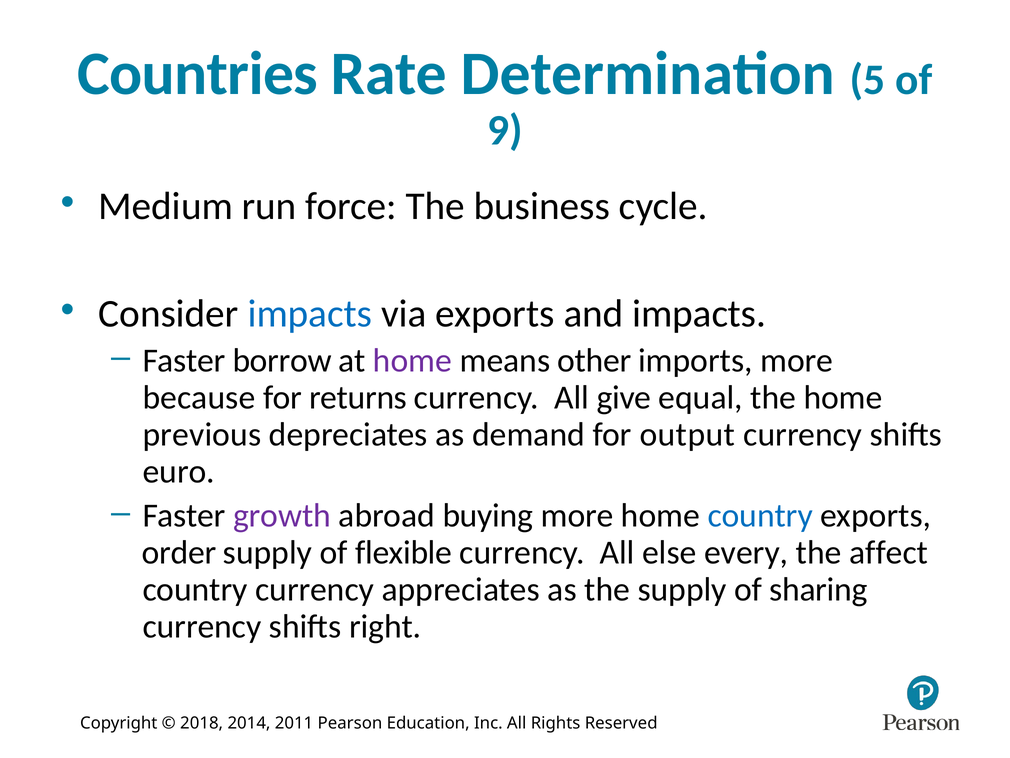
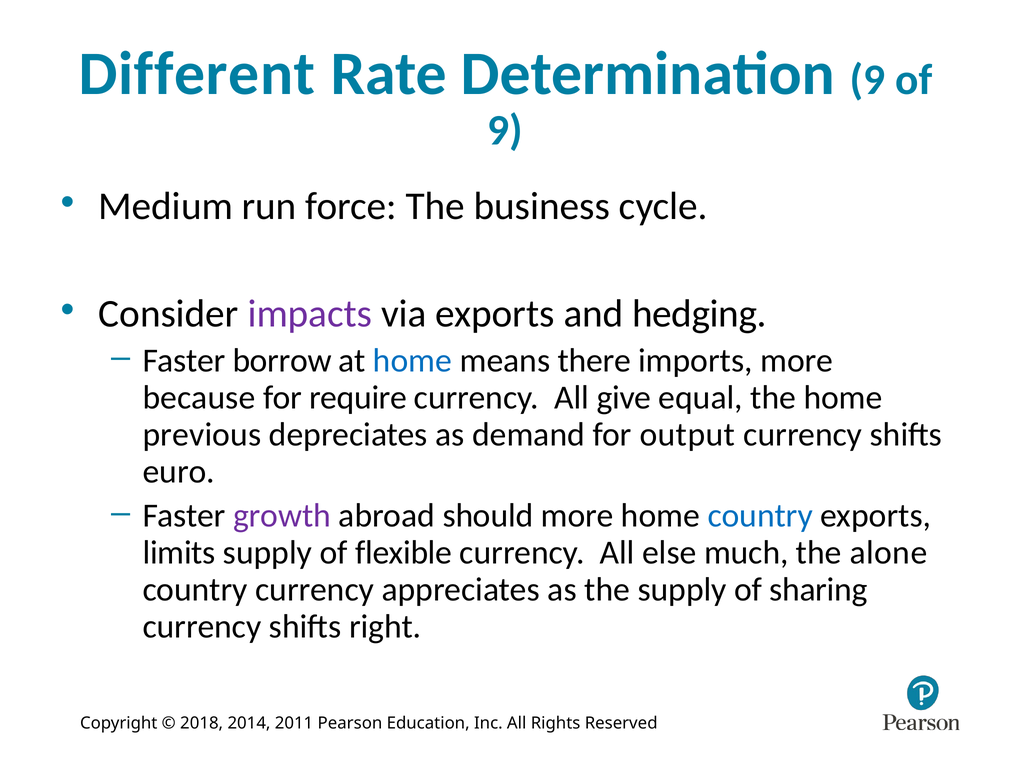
Countries: Countries -> Different (197, 74)
Determination 5: 5 -> 9 (868, 80)
impacts colour: blue -> purple (310, 314)
and impacts: impacts -> hedging (699, 314)
home colour: purple -> blue (413, 360)
other: other -> there (594, 360)
returns: returns -> require (358, 397)
buying: buying -> should (488, 515)
order: order -> limits (179, 552)
every: every -> much (746, 552)
affect: affect -> alone (889, 552)
